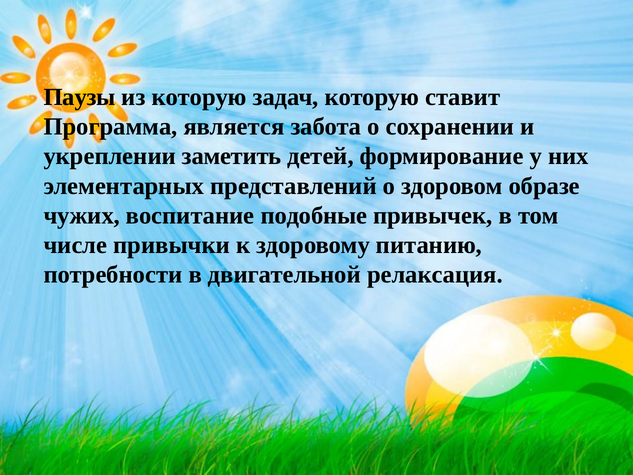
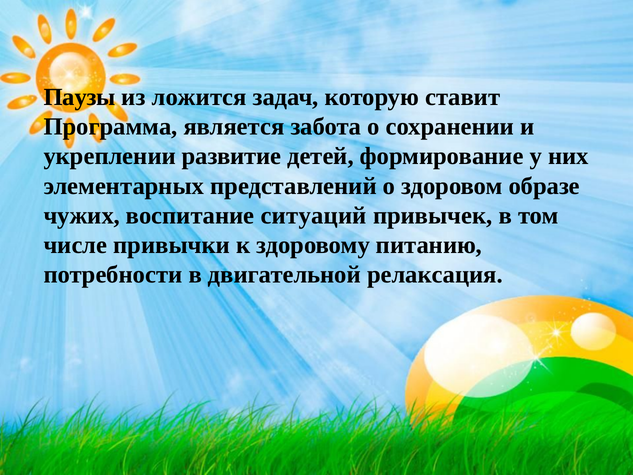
из которую: которую -> ложится (199, 97)
заметить: заметить -> развитие (232, 156)
подобные: подобные -> ситуаций (314, 215)
